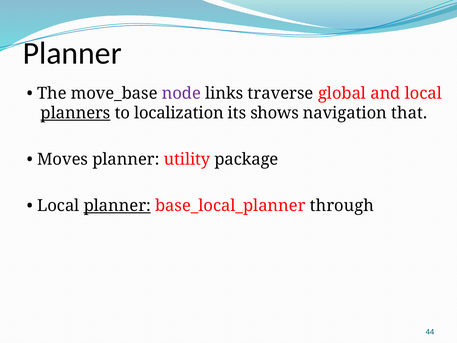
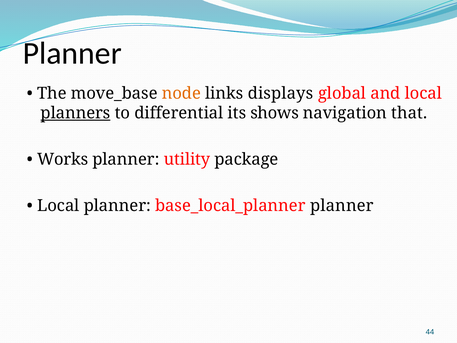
node colour: purple -> orange (181, 93)
traverse: traverse -> displays (281, 93)
localization: localization -> differential (179, 113)
Moves: Moves -> Works (63, 159)
planner underline: present -> none (117, 205)
base_local_planner through: through -> planner (342, 205)
